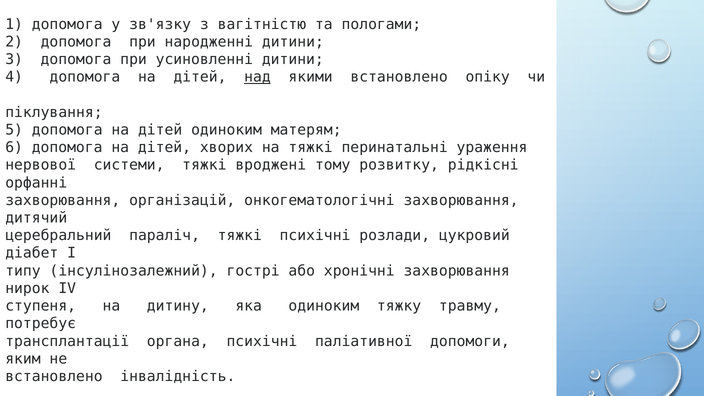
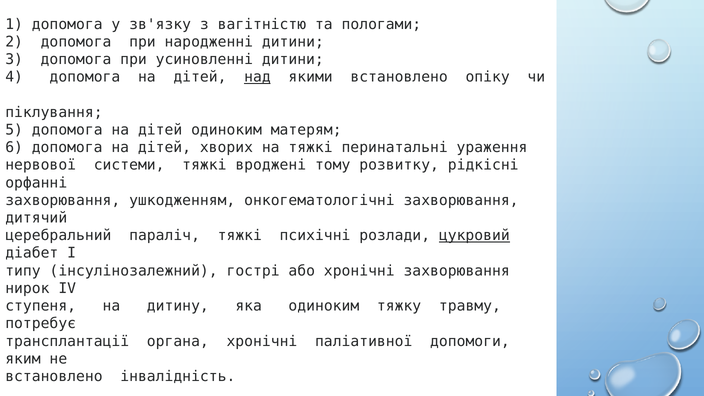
організацій: організацій -> ушкодженням (182, 200)
цукровий underline: none -> present (474, 236)
органа психічні: психічні -> хронічні (262, 341)
